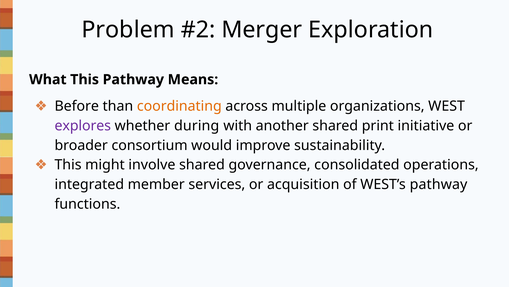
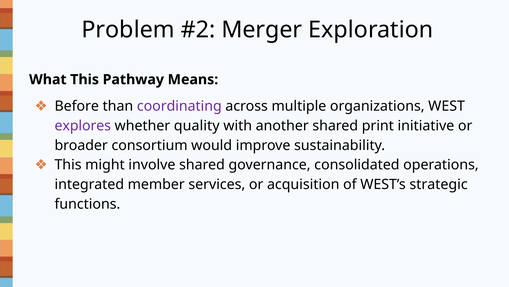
coordinating colour: orange -> purple (179, 106)
during: during -> quality (197, 125)
WEST’s pathway: pathway -> strategic (439, 184)
